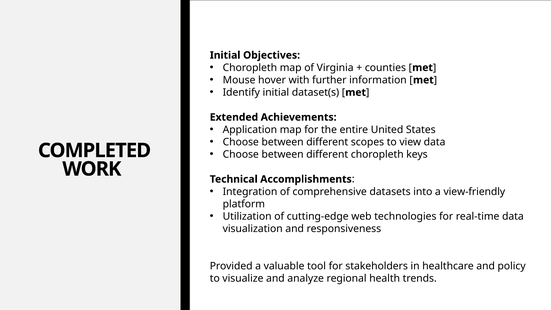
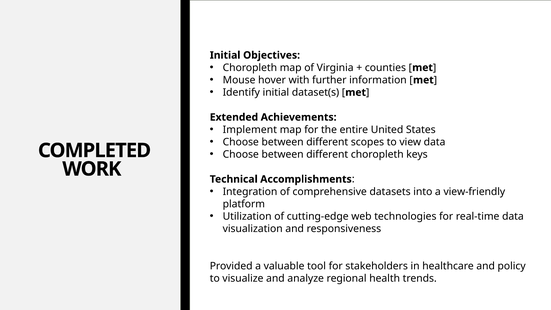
Application: Application -> Implement (250, 130)
